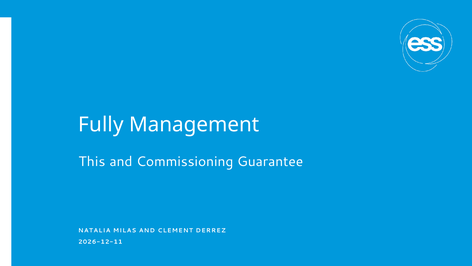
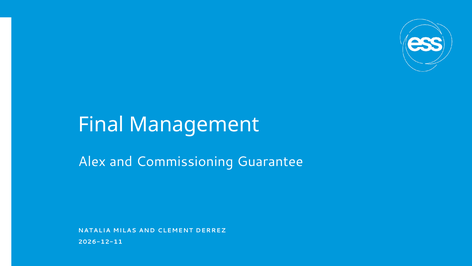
Fully: Fully -> Final (101, 124)
This: This -> Alex (92, 161)
